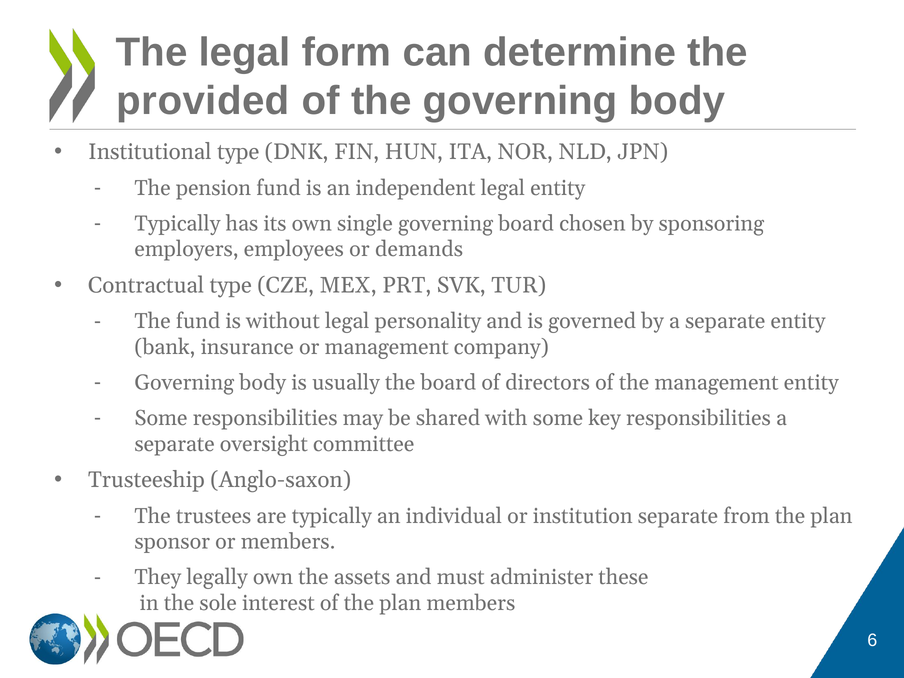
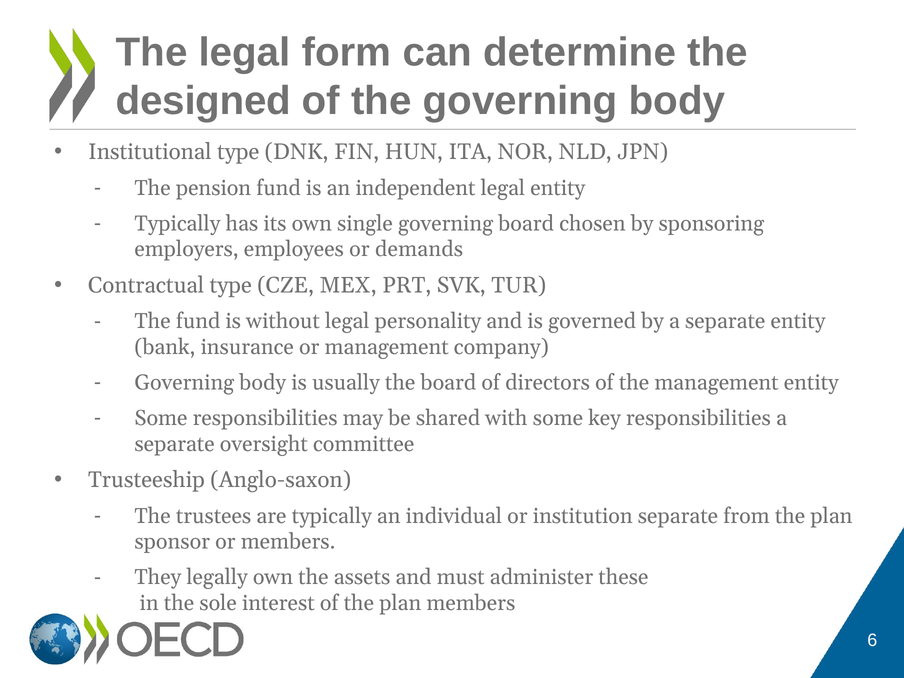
provided: provided -> designed (203, 101)
